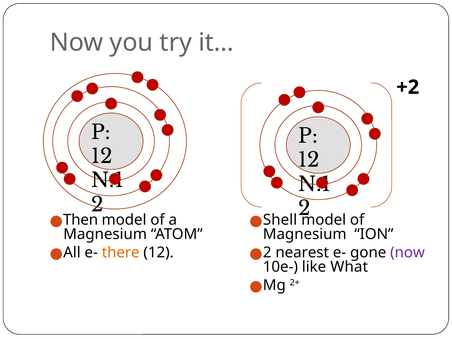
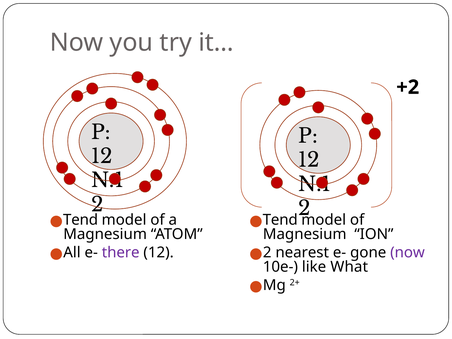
Then: Then -> Tend (81, 220)
Shell: Shell -> Tend (280, 220)
there colour: orange -> purple (121, 252)
